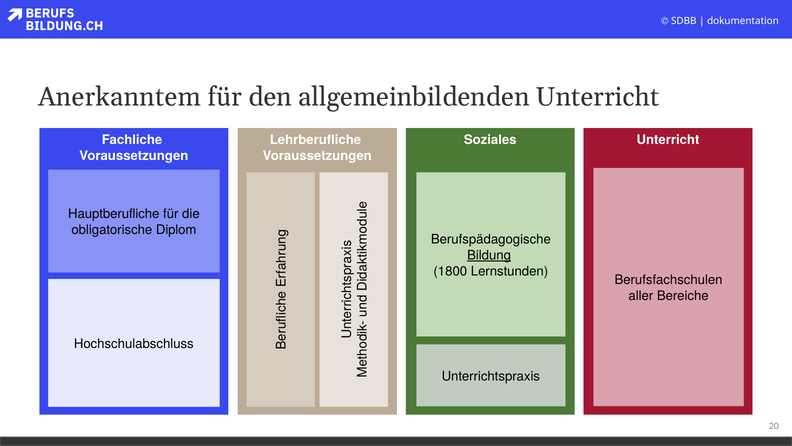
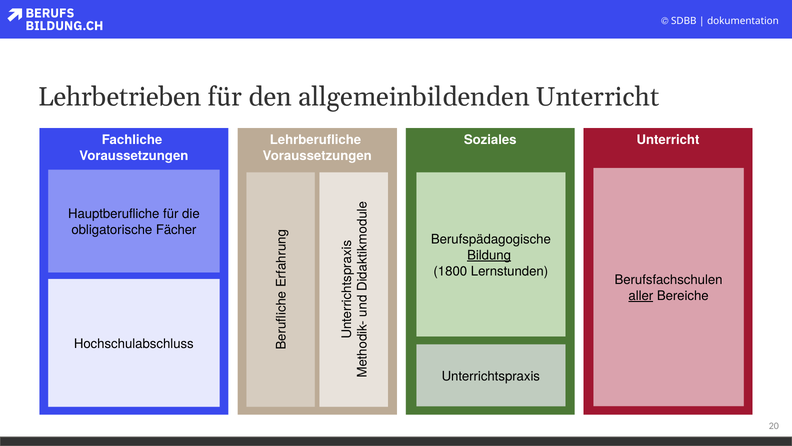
Anerkanntem: Anerkanntem -> Lehrbetrieben (120, 97)
Diplom: Diplom -> Fächer (176, 230)
aller underline: none -> present (641, 296)
